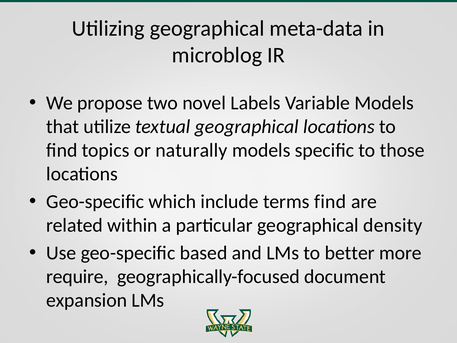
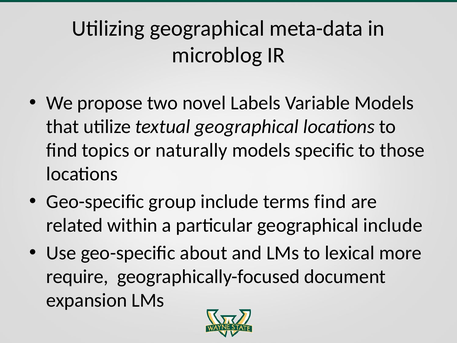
which: which -> group (172, 202)
geographical density: density -> include (393, 225)
based: based -> about (204, 253)
better: better -> lexical (350, 253)
